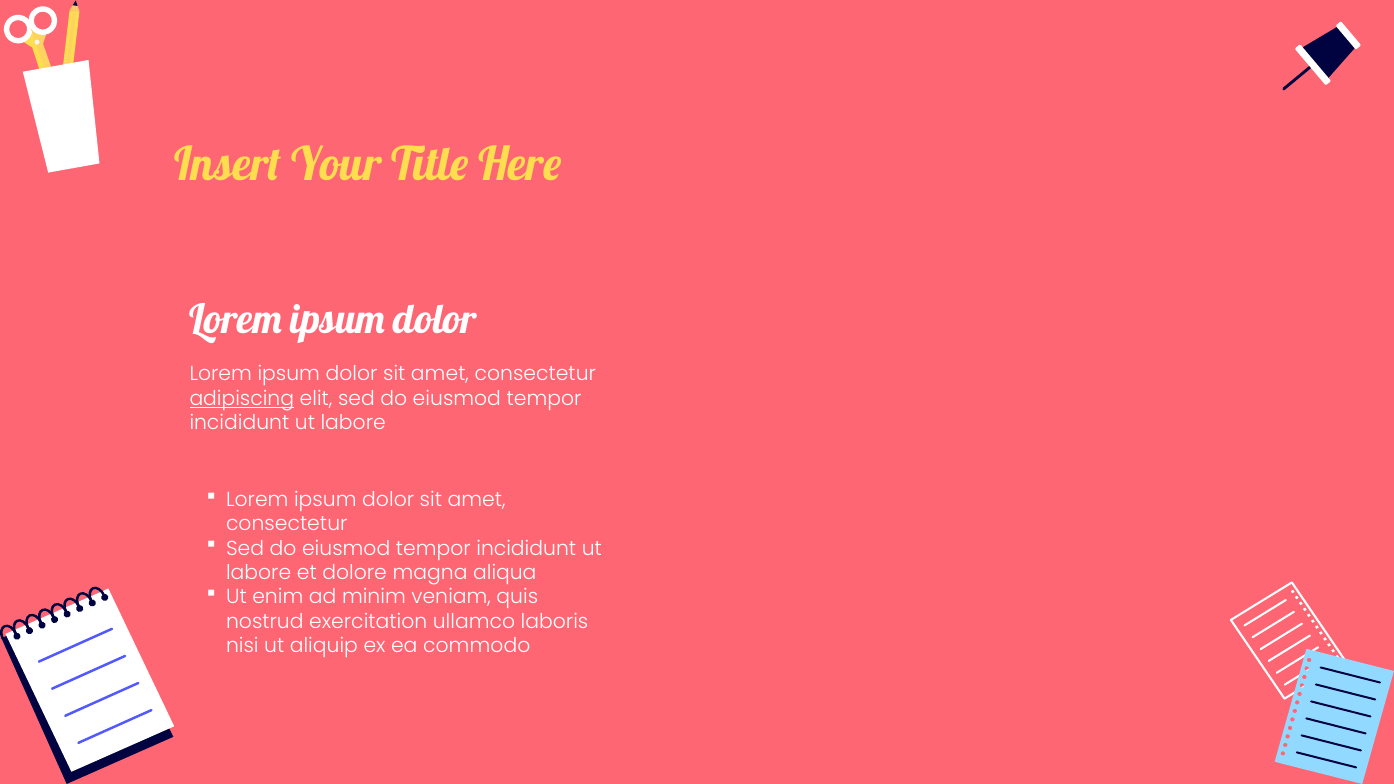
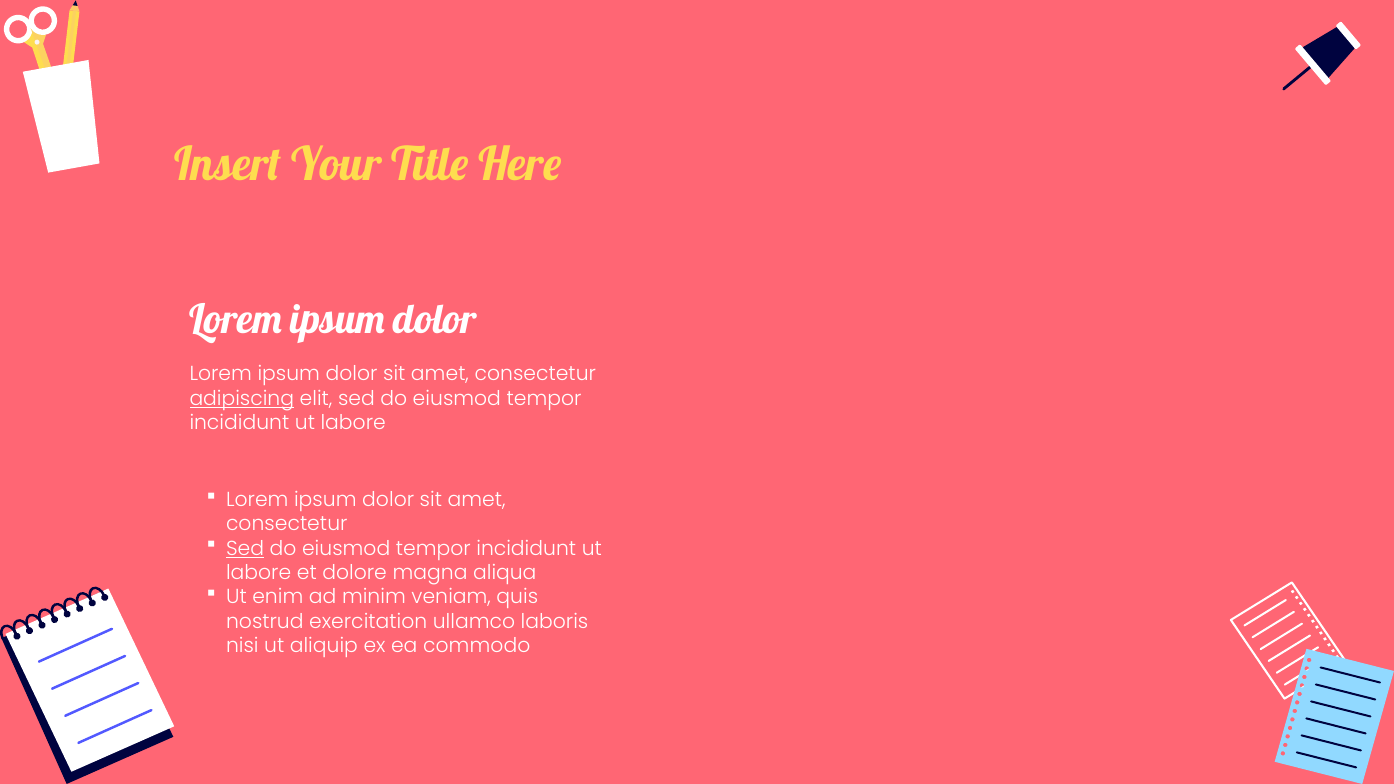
Sed underline: none -> present (245, 549)
